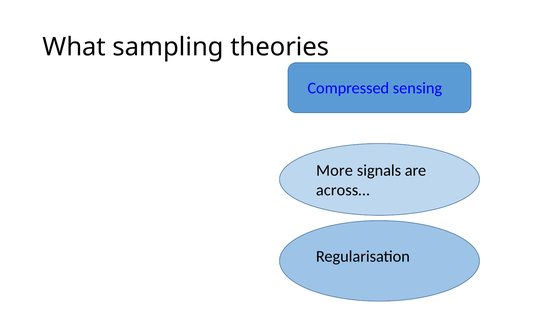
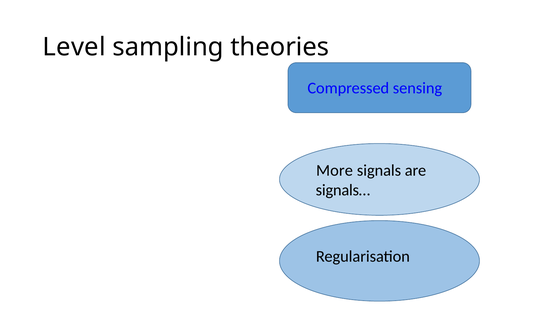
What: What -> Level (74, 47)
across…: across… -> signals… (343, 190)
